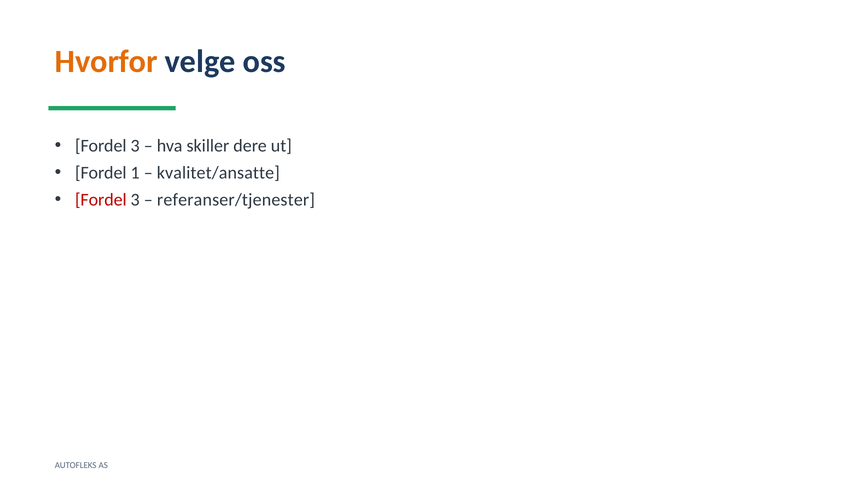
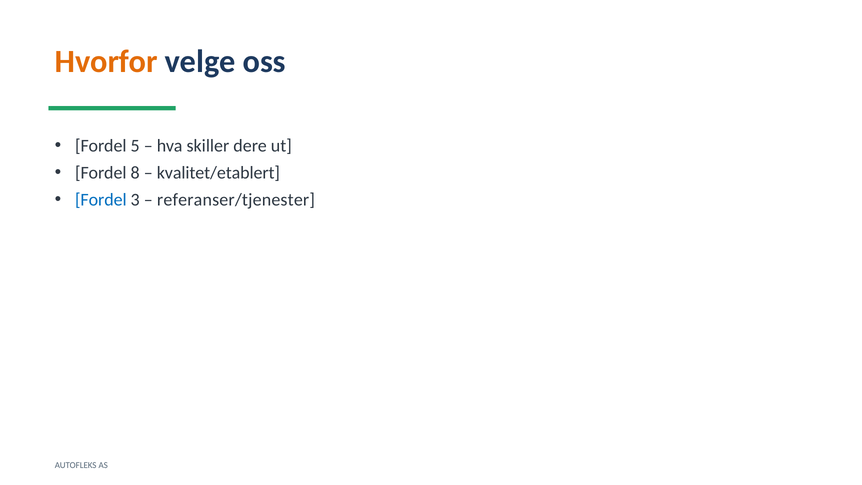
3: 3 -> 5 (135, 146)
1: 1 -> 8 (135, 173)
kvalitet/ansatte: kvalitet/ansatte -> kvalitet/etablert (218, 173)
Fordel colour: red -> blue (101, 200)
